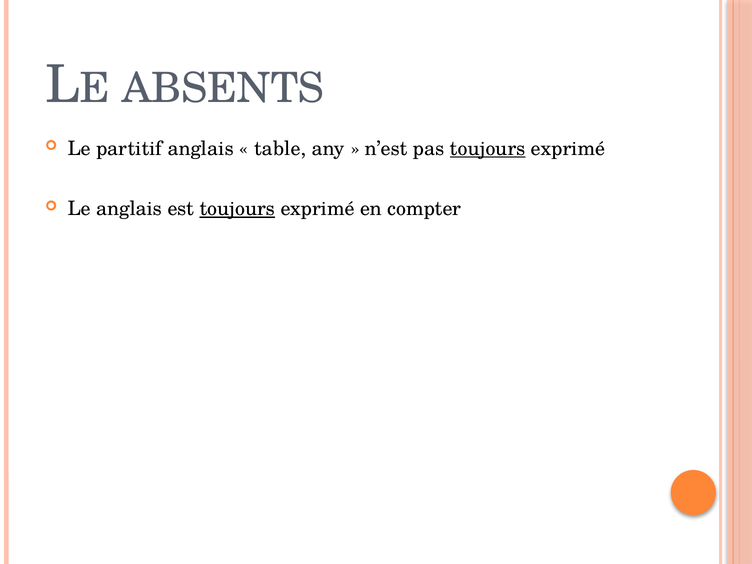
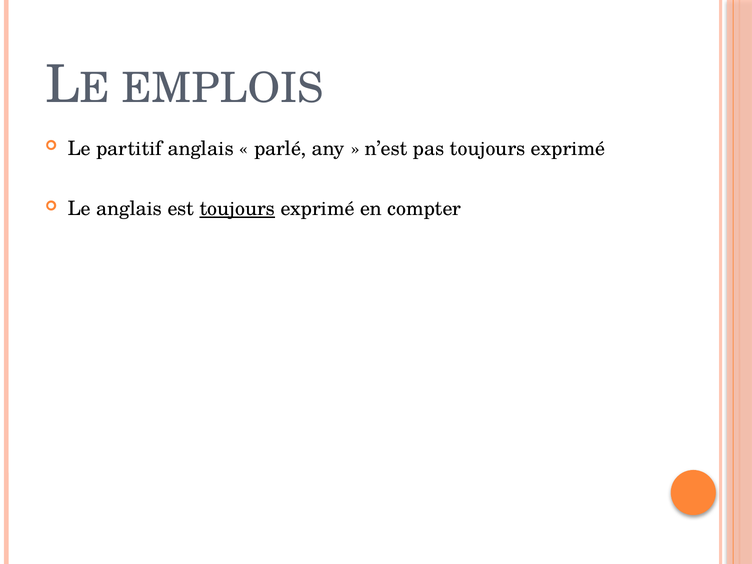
ABSENTS: ABSENTS -> EMPLOIS (223, 89)
table: table -> parlé (280, 149)
toujours underline: present -> none (488, 149)
